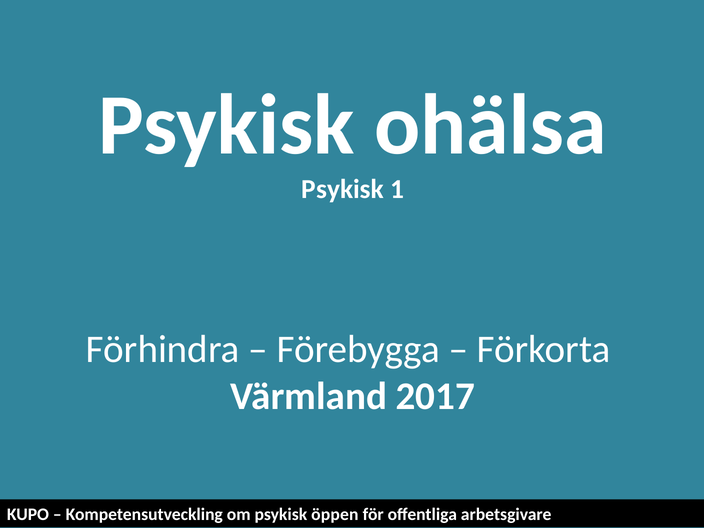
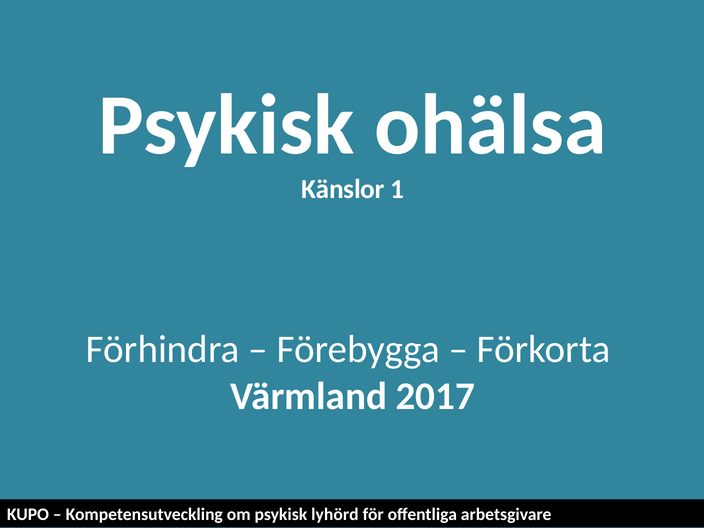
Psykisk: Psykisk -> Känslor (343, 189)
öppen: öppen -> lyhörd (335, 515)
